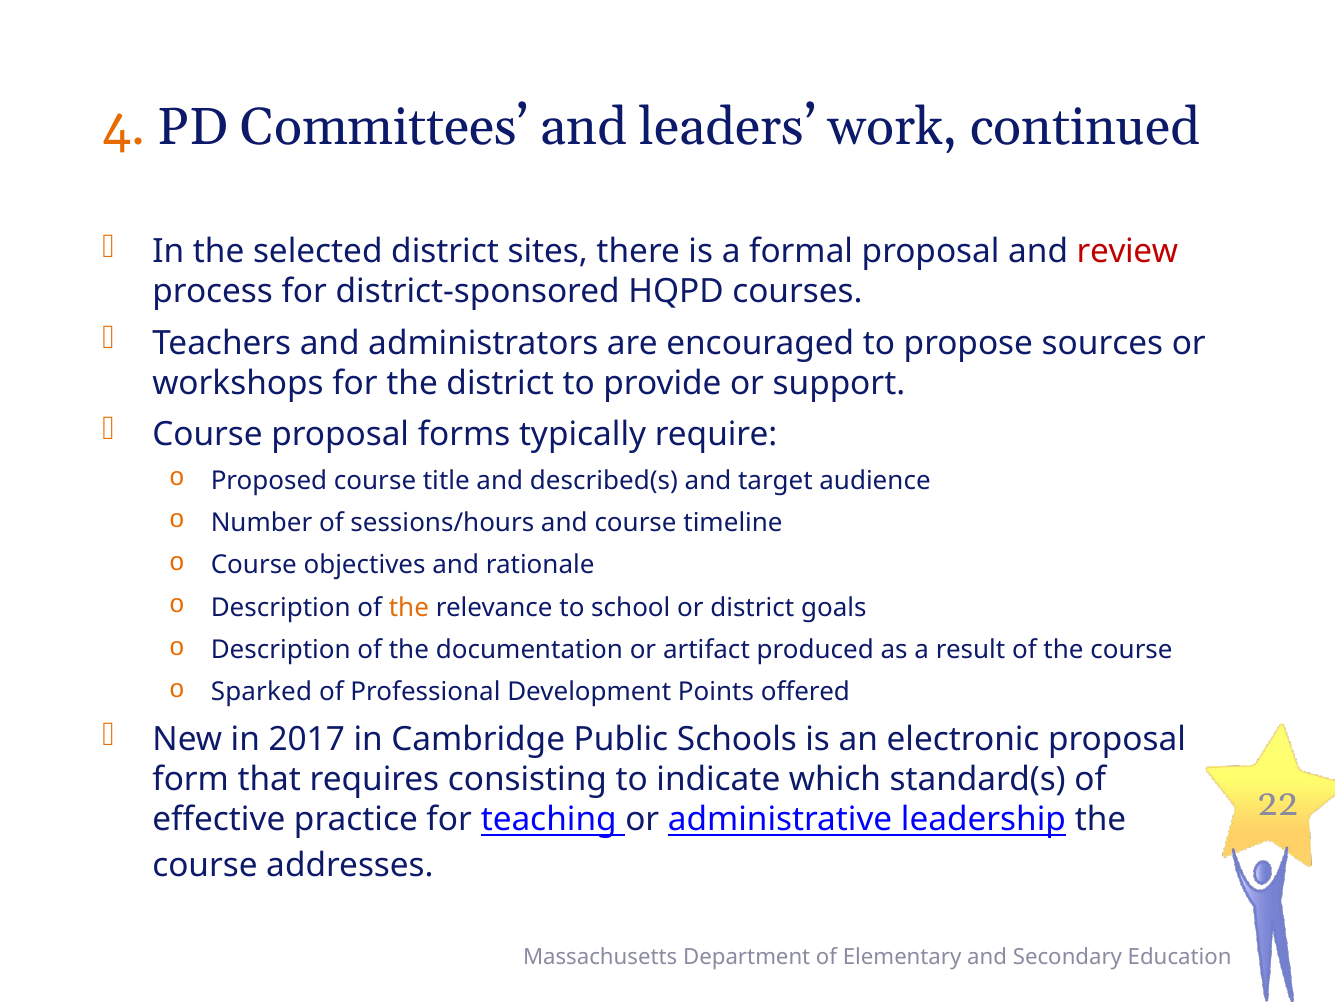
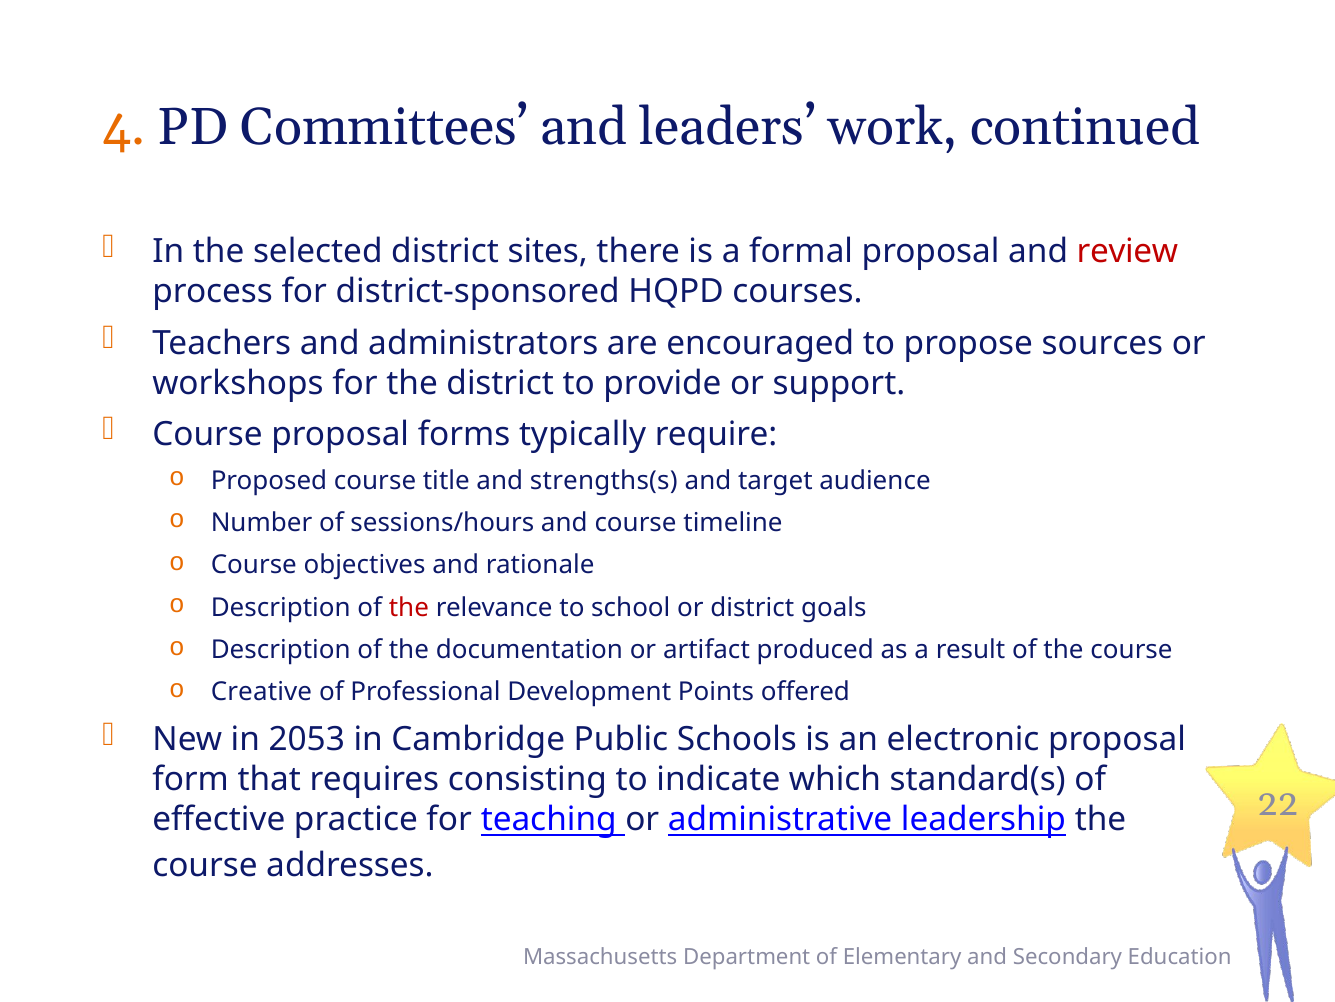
described(s: described(s -> strengths(s (604, 480)
the colour: orange -> red (409, 607)
Sparked: Sparked -> Creative (261, 692)
2017: 2017 -> 2053 (307, 739)
